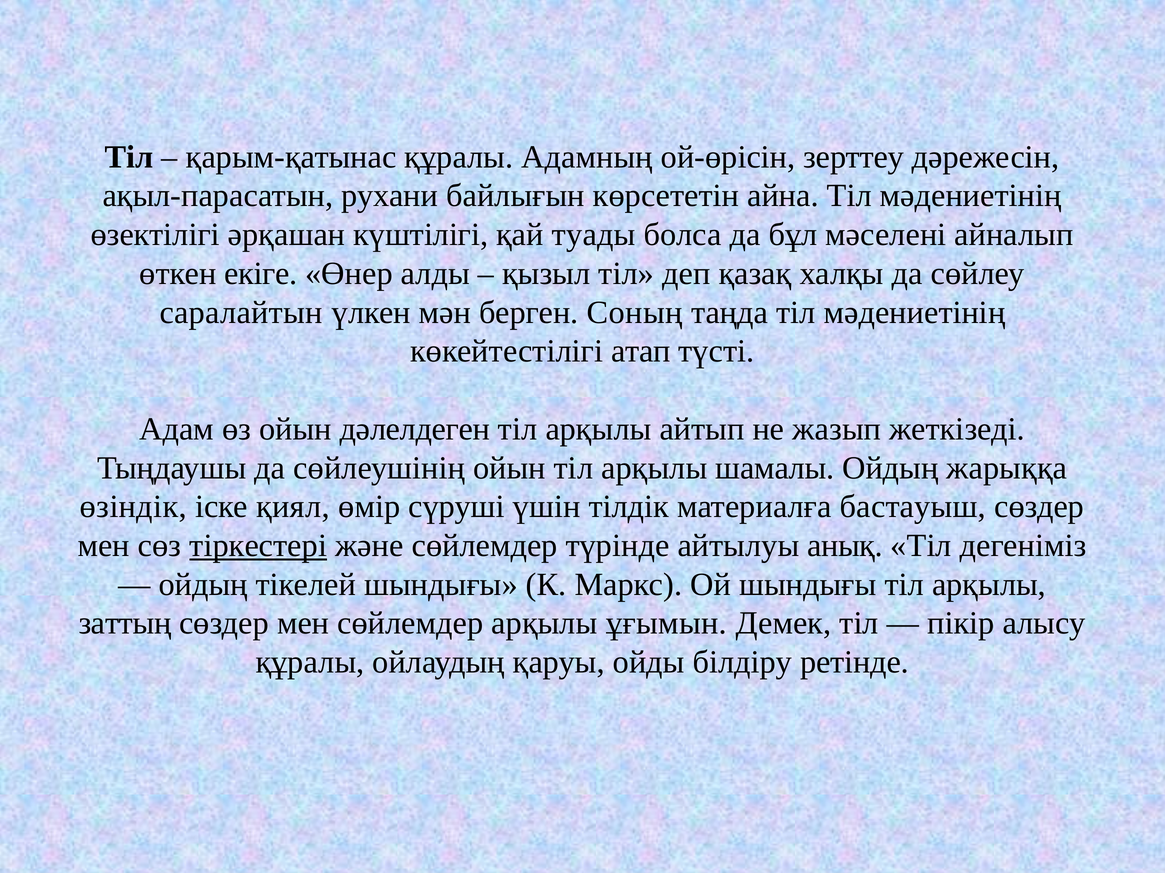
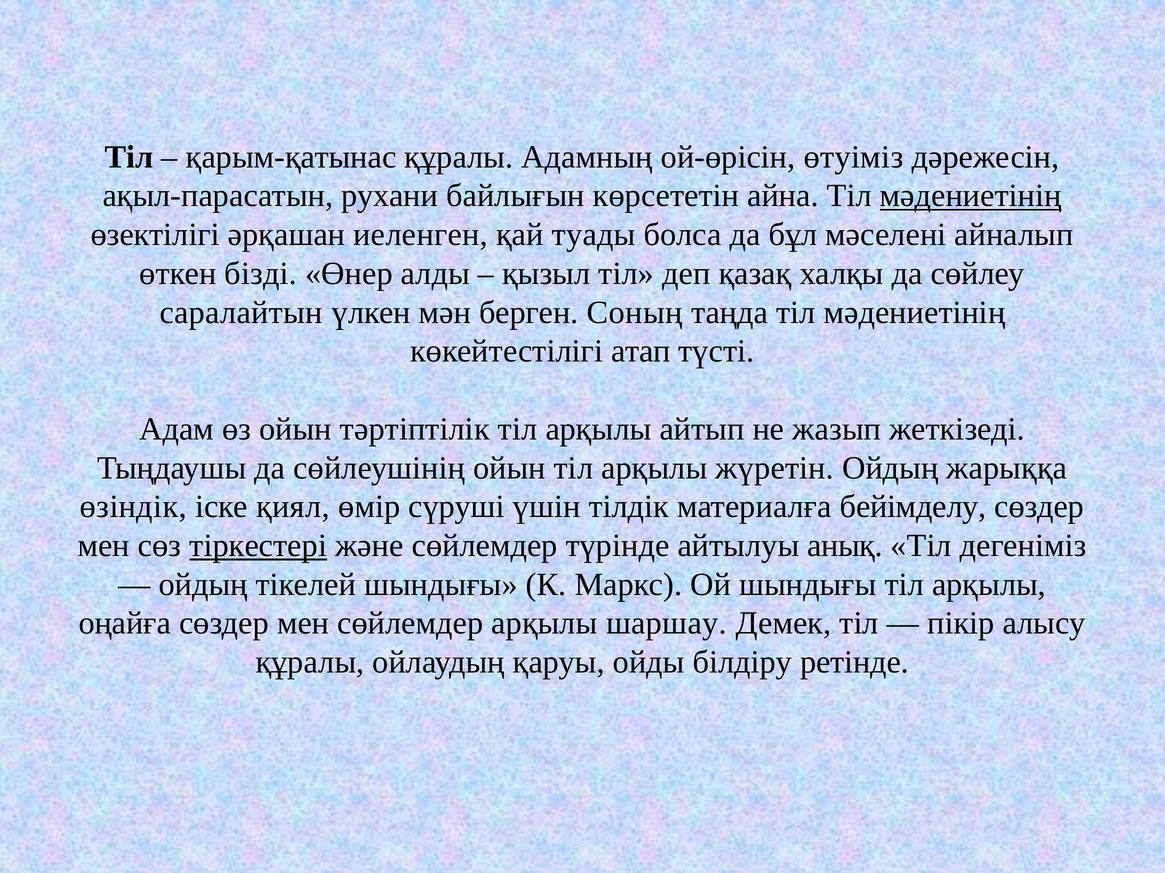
зерттеу: зерттеу -> өтуіміз (853, 157)
мәдениетінің underline: none -> present (971, 196)
күштілігі: күштілігі -> иеленген (421, 235)
екіге: екіге -> бізді (261, 274)
дәлелдеген: дәлелдеген -> тәртіптілік (415, 429)
шамалы: шамалы -> жүретін (775, 468)
бастауыш: бастауыш -> бейімделу (913, 507)
заттың: заттың -> оңайға (125, 624)
ұғымын: ұғымын -> шаршау (666, 624)
